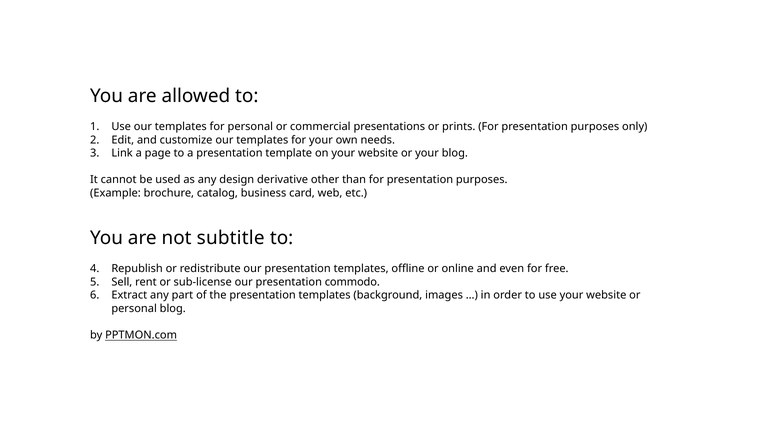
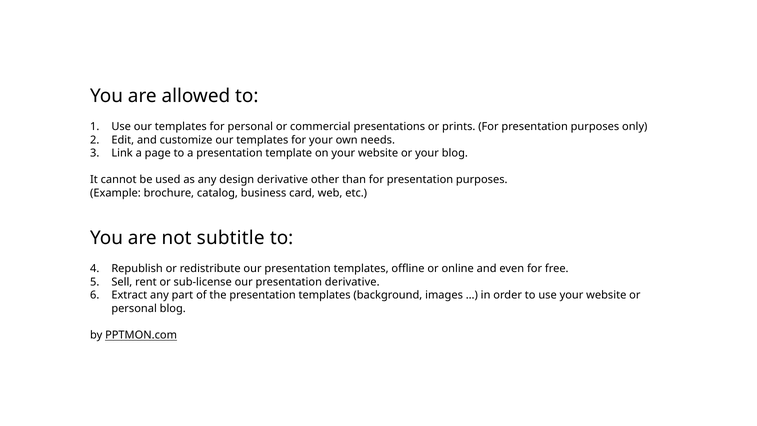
presentation commodo: commodo -> derivative (352, 282)
